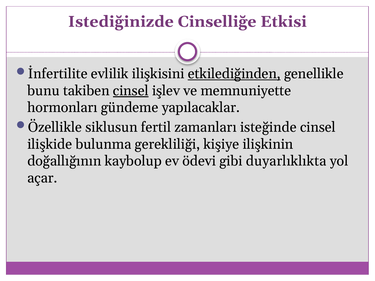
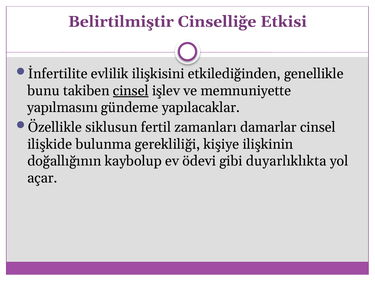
Istediğinizde: Istediğinizde -> Belirtilmiştir (121, 22)
etkilediğinden underline: present -> none (234, 74)
hormonları: hormonları -> yapılmasını (62, 108)
isteğinde: isteğinde -> damarlar (268, 127)
